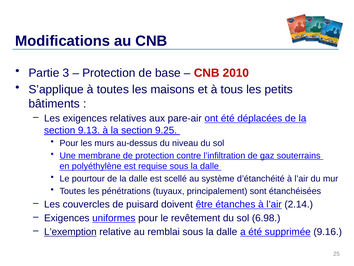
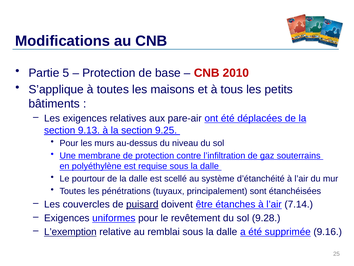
3: 3 -> 5 (66, 73)
puisard underline: none -> present (142, 204)
2.14: 2.14 -> 7.14 (299, 204)
6.98: 6.98 -> 9.28 (266, 218)
